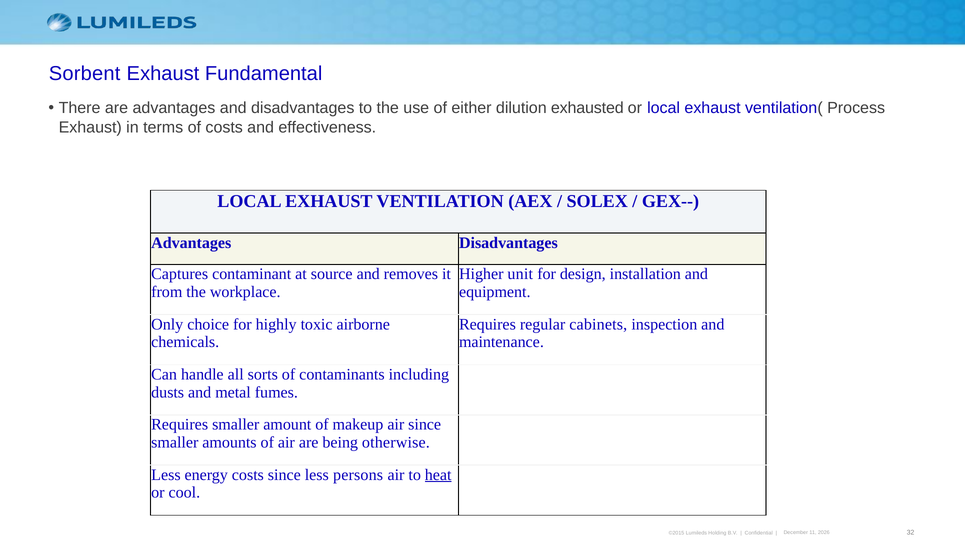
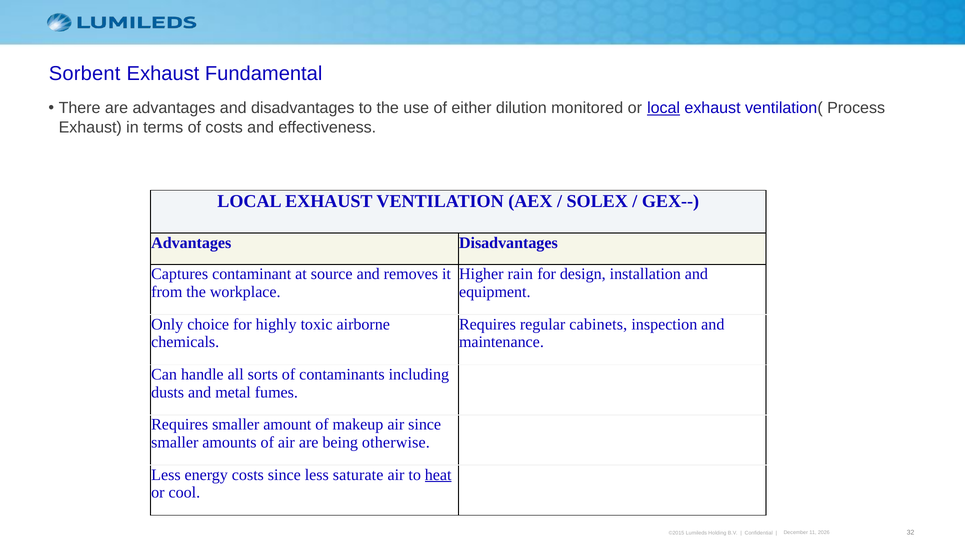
exhausted: exhausted -> monitored (587, 108)
local underline: none -> present (664, 108)
unit: unit -> rain (520, 274)
persons: persons -> saturate (358, 475)
